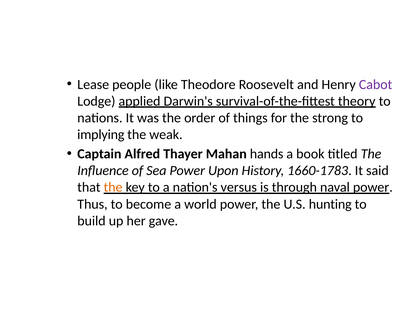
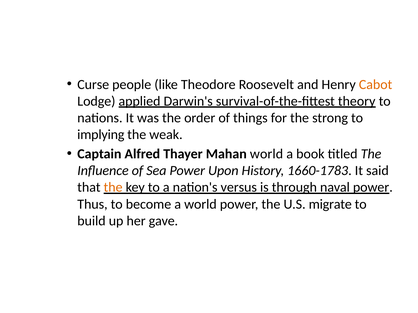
Lease: Lease -> Curse (93, 85)
Cabot colour: purple -> orange (376, 85)
Mahan hands: hands -> world (267, 154)
hunting: hunting -> migrate (330, 204)
